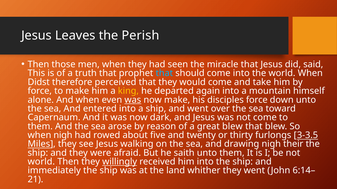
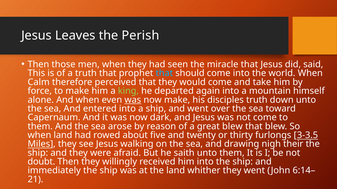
Didst: Didst -> Calm (39, 82)
king colour: yellow -> light green (128, 91)
disciples force: force -> truth (257, 100)
when nigh: nigh -> land (63, 136)
world: world -> doubt (41, 162)
willingly underline: present -> none (120, 162)
